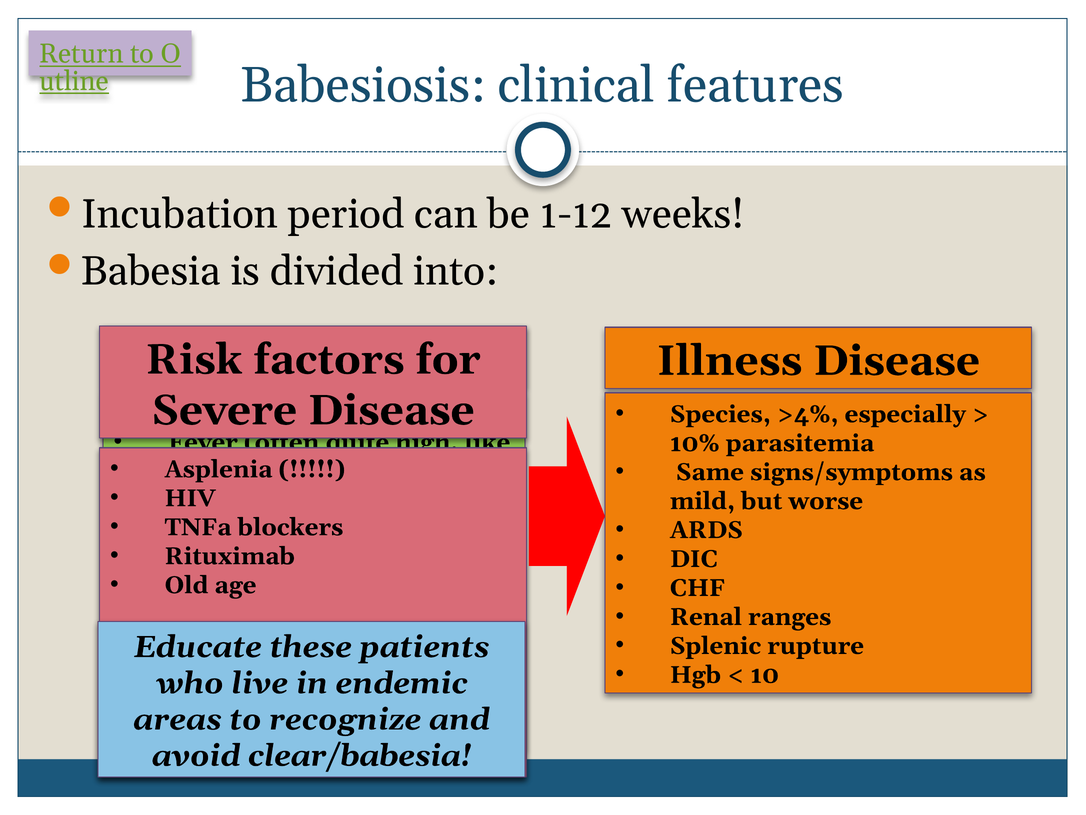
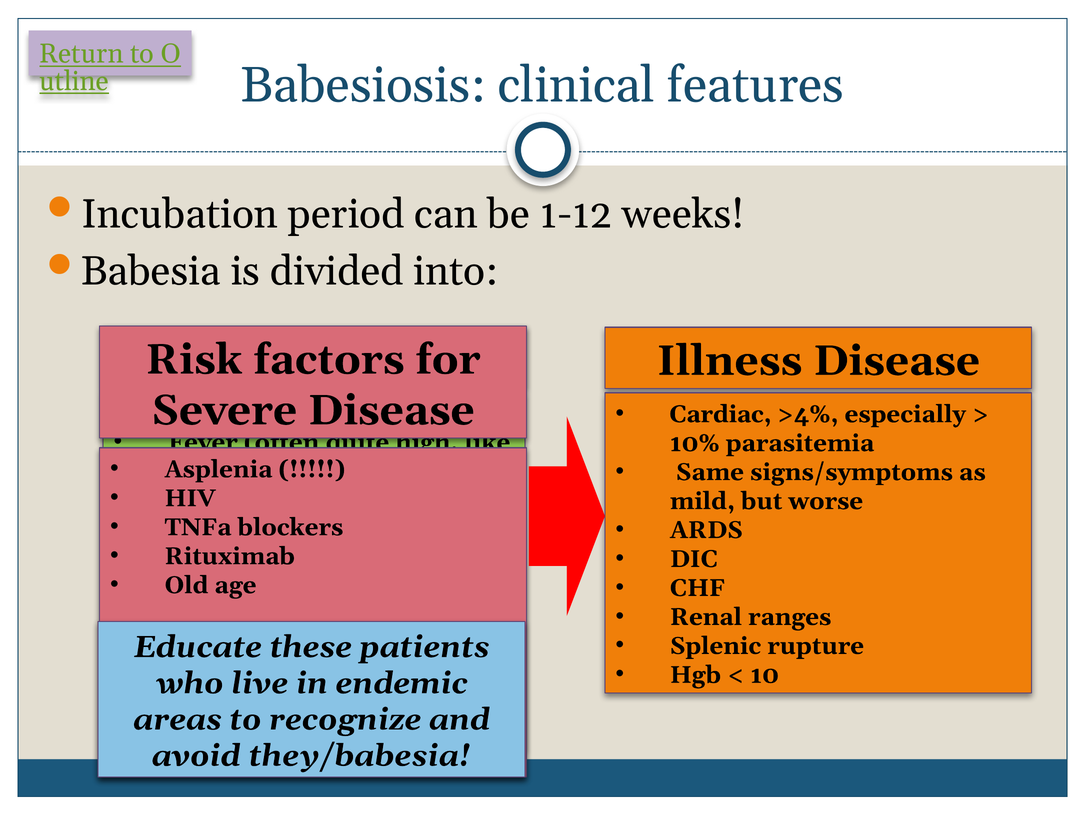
Species: Species -> Cardiac (720, 414)
clear/babesia: clear/babesia -> they/babesia (360, 755)
